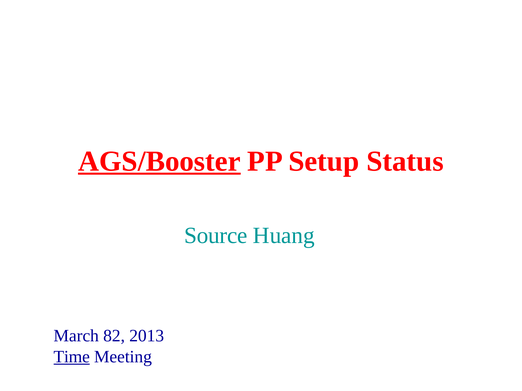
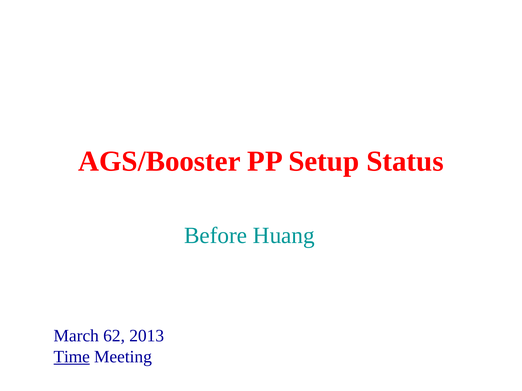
AGS/Booster underline: present -> none (159, 161)
Source: Source -> Before (216, 236)
82: 82 -> 62 (114, 336)
